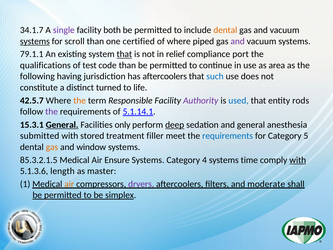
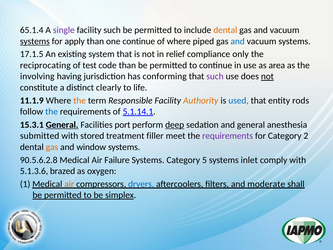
34.1.7: 34.1.7 -> 65.1.4 (32, 30)
facility both: both -> such (112, 30)
scroll: scroll -> apply (75, 41)
one certified: certified -> continue (139, 41)
and colour: purple -> blue (238, 41)
79.1.1: 79.1.1 -> 17.1.5 (32, 54)
that underline: present -> none (124, 54)
port: port -> only (241, 54)
qualifications: qualifications -> reciprocating (45, 65)
following: following -> involving (37, 76)
has aftercoolers: aftercoolers -> conforming (165, 76)
such colour: blue -> purple (215, 76)
not underline: none -> present (267, 76)
turned: turned -> clearly (109, 87)
42.5.7: 42.5.7 -> 11.1.9 (32, 100)
Authority colour: purple -> orange (201, 100)
the colour: purple -> blue (52, 111)
only: only -> port (123, 125)
requirements colour: blue -> purple (228, 136)
5: 5 -> 2 (306, 136)
85.3.2.1.5: 85.3.2.1.5 -> 90.5.6.2.8 (39, 160)
Ensure: Ensure -> Failure (117, 160)
4: 4 -> 5 (204, 160)
time: time -> inlet (249, 160)
with underline: present -> none (298, 160)
length: length -> brazed (63, 171)
master: master -> oxygen (102, 171)
dryers colour: purple -> blue (141, 184)
